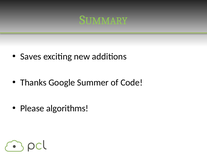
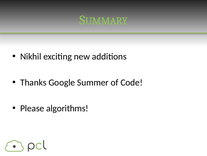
Saves: Saves -> Nikhil (31, 56)
